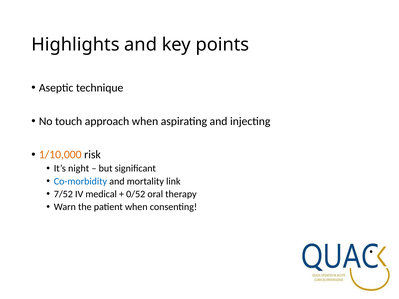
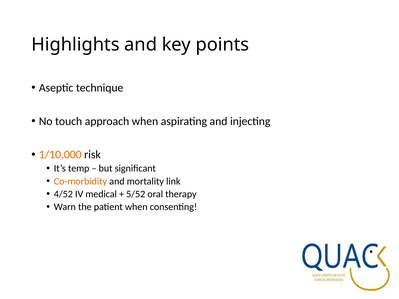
night: night -> temp (79, 169)
Co-morbidity colour: blue -> orange (80, 181)
7/52: 7/52 -> 4/52 (63, 194)
0/52: 0/52 -> 5/52 (136, 194)
